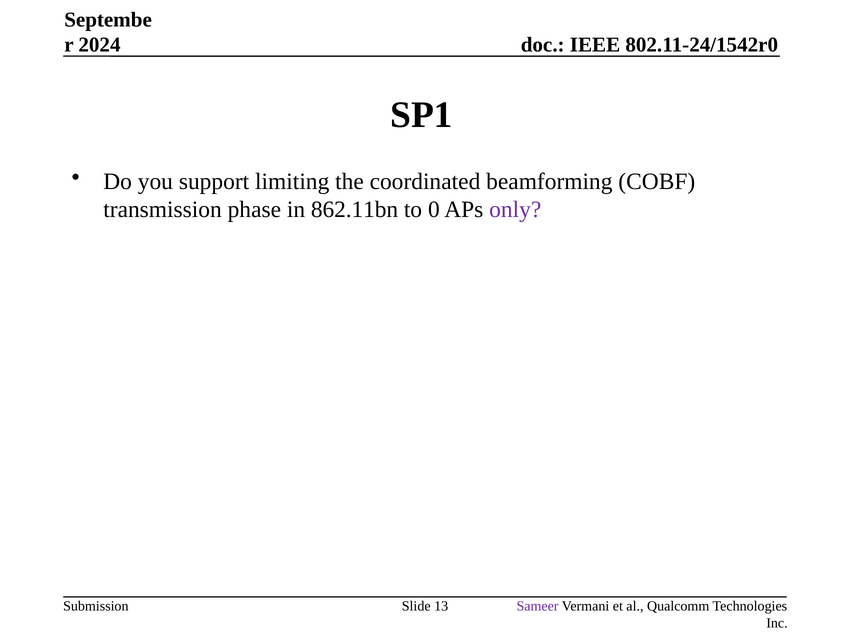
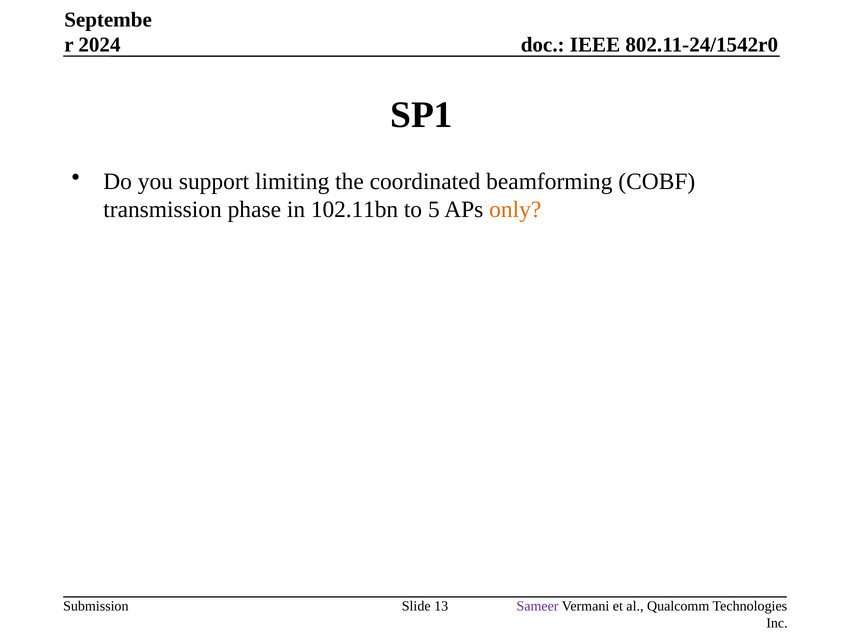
862.11bn: 862.11bn -> 102.11bn (355, 210)
0: 0 -> 5 (434, 210)
only colour: purple -> orange (515, 210)
